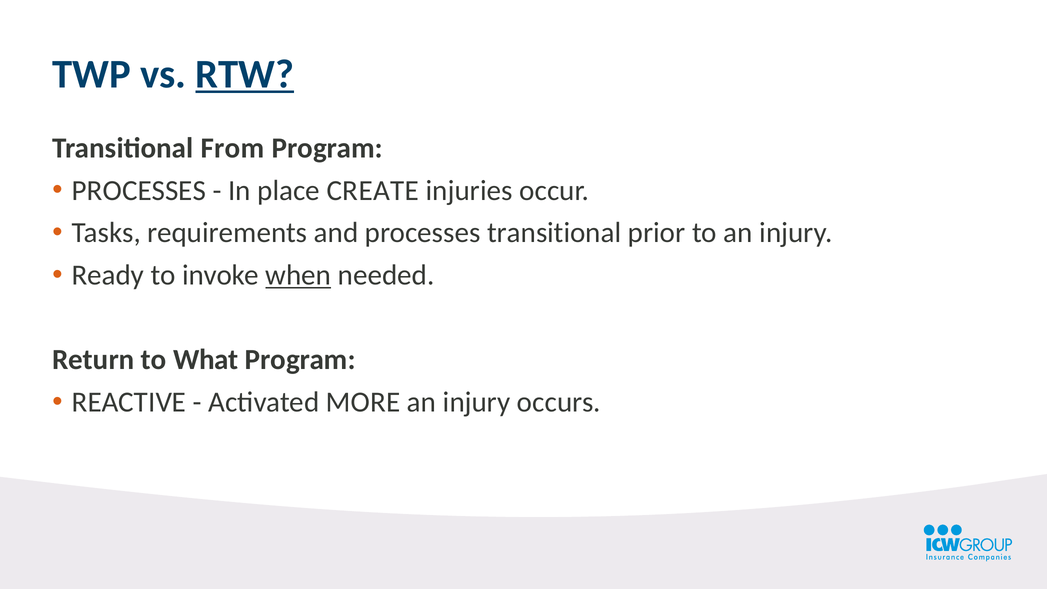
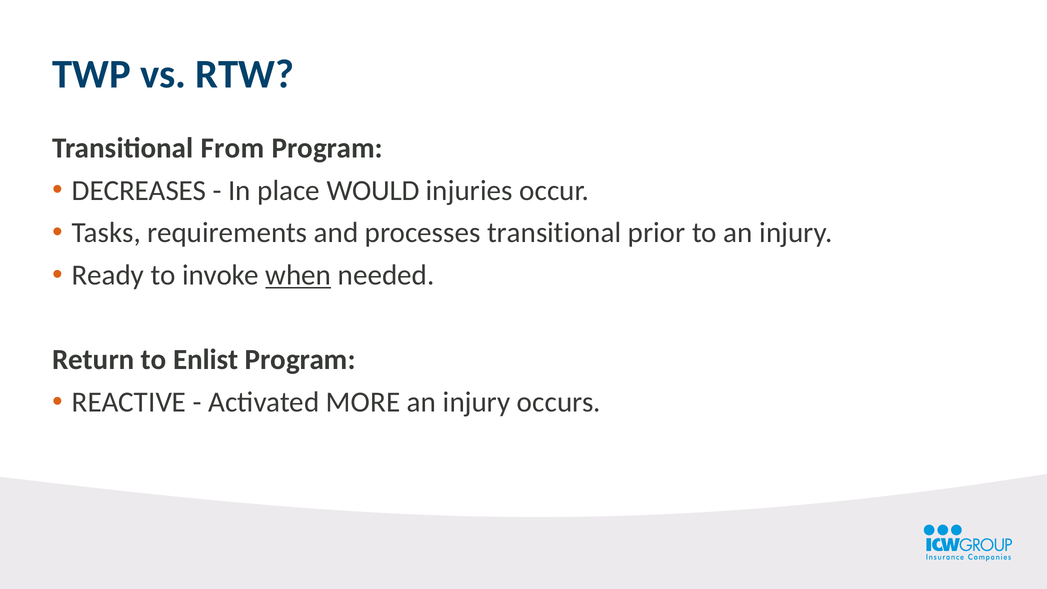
RTW underline: present -> none (245, 74)
PROCESSES: PROCESSES -> DECREASES (139, 190)
CREATE: CREATE -> WOULD (373, 190)
What: What -> Enlist (206, 360)
